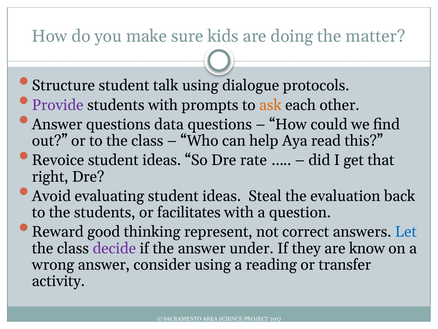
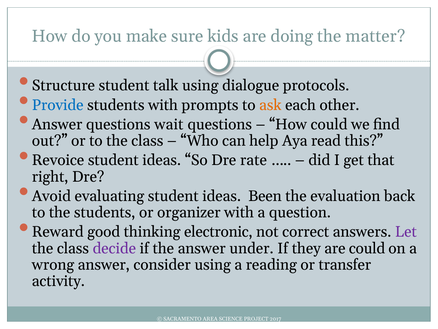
Provide colour: purple -> blue (58, 105)
data: data -> wait (169, 124)
Steal: Steal -> Been (265, 196)
facilitates: facilitates -> organizer (189, 212)
represent: represent -> electronic (218, 232)
Let colour: blue -> purple (406, 232)
are know: know -> could (367, 248)
